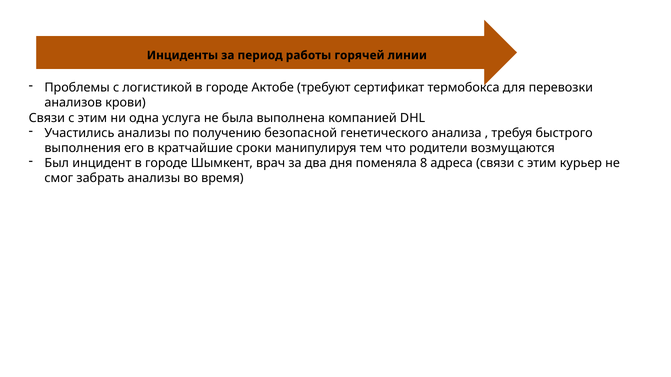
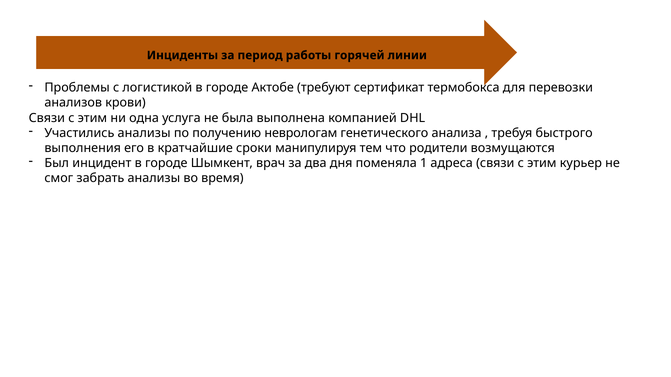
безопасной: безопасной -> неврологам (301, 133)
8: 8 -> 1 (424, 163)
